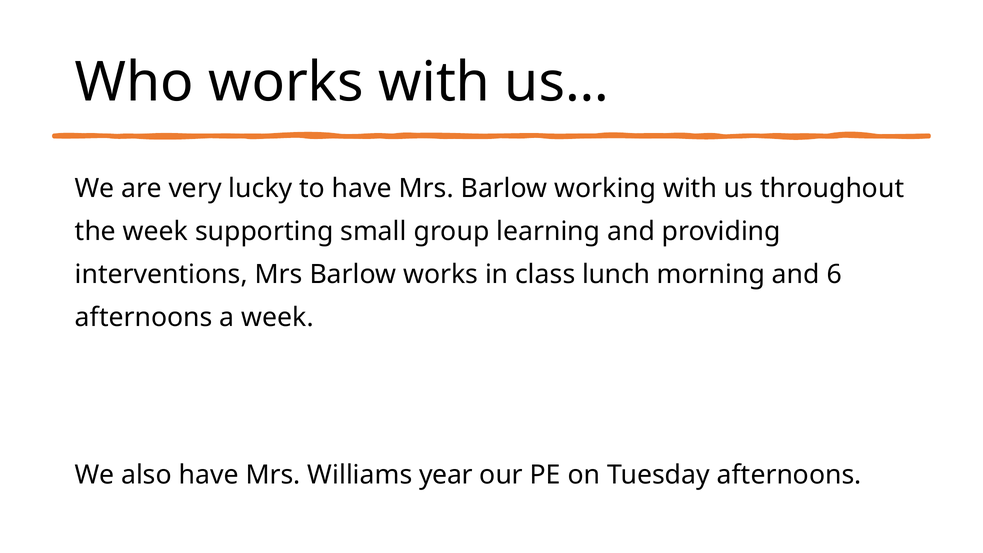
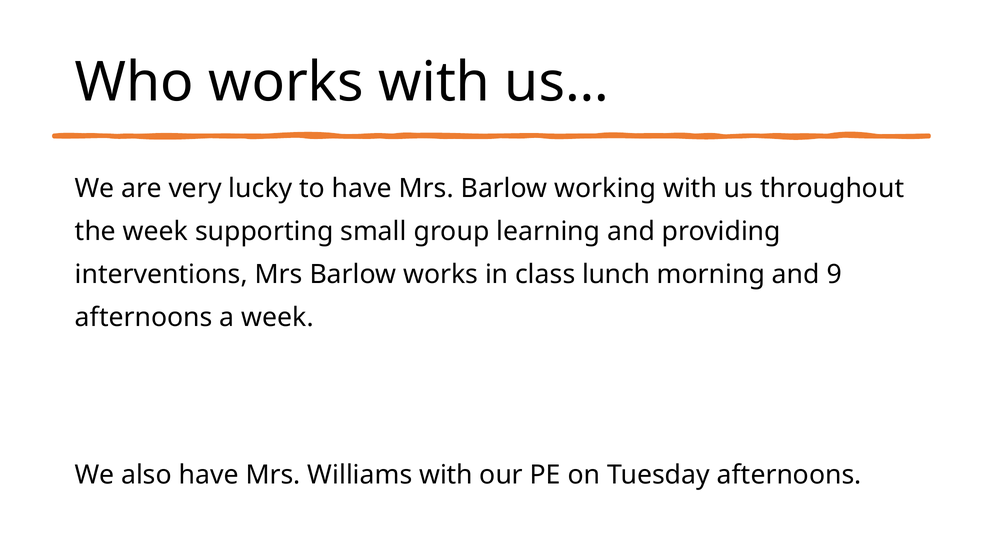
6: 6 -> 9 (834, 274)
Williams year: year -> with (446, 475)
